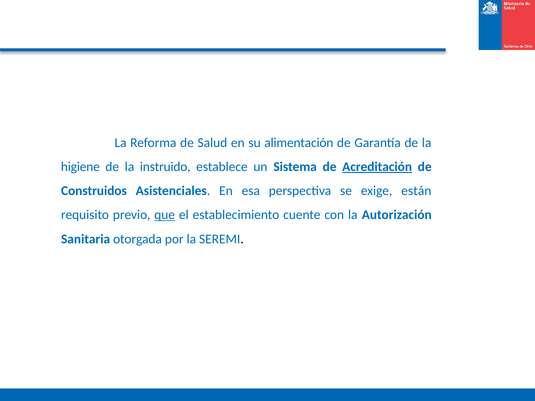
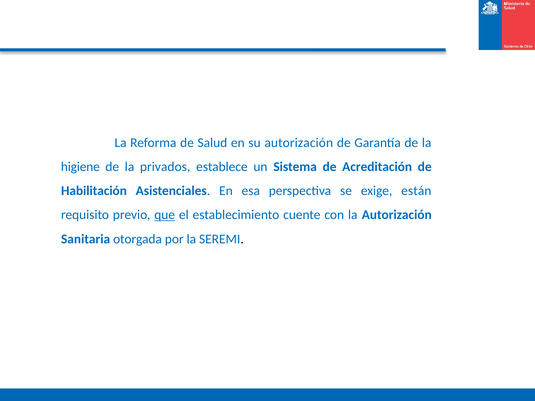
su alimentación: alimentación -> autorización (299, 143)
instruido: instruido -> privados (165, 167)
Acreditación underline: present -> none (377, 167)
Construidos: Construidos -> Habilitación (94, 191)
